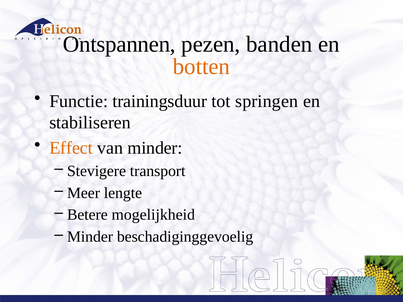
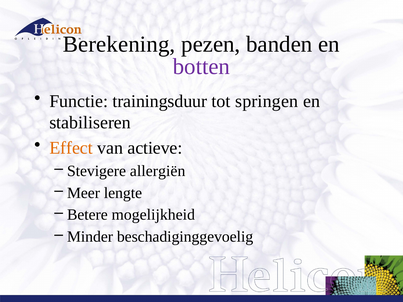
Ontspannen: Ontspannen -> Berekening (119, 44)
botten colour: orange -> purple (201, 66)
van minder: minder -> actieve (155, 148)
transport: transport -> allergiën (158, 171)
